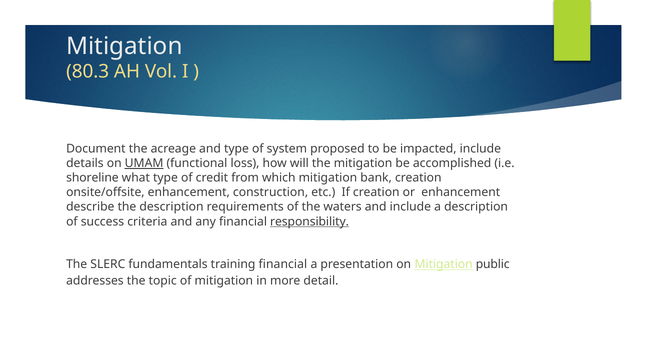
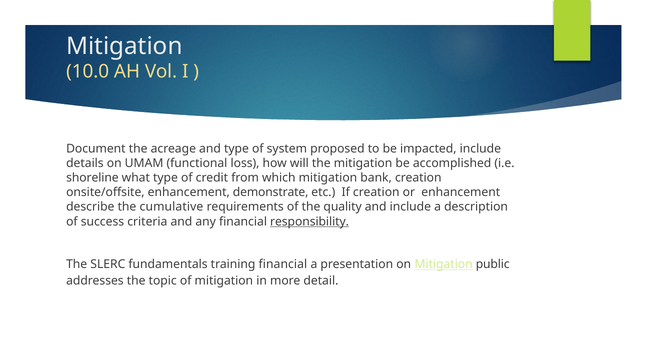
80.3: 80.3 -> 10.0 (88, 72)
UMAM underline: present -> none (144, 163)
construction: construction -> demonstrate (271, 192)
the description: description -> cumulative (171, 207)
waters: waters -> quality (343, 207)
